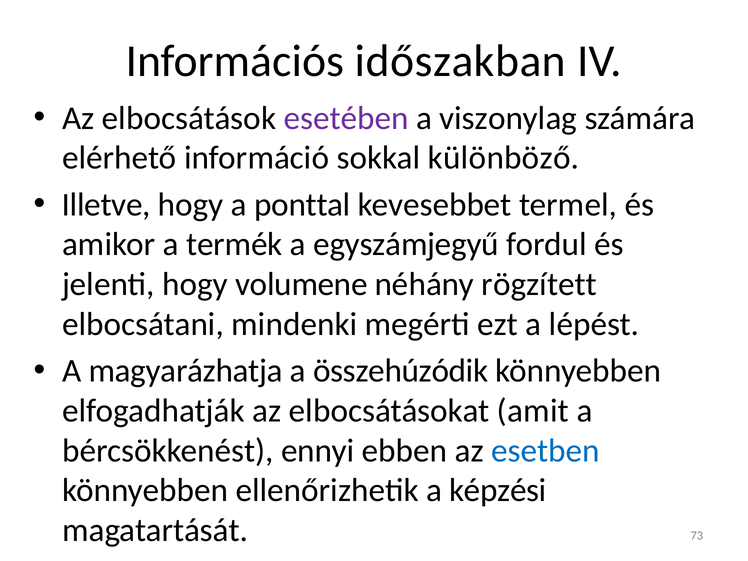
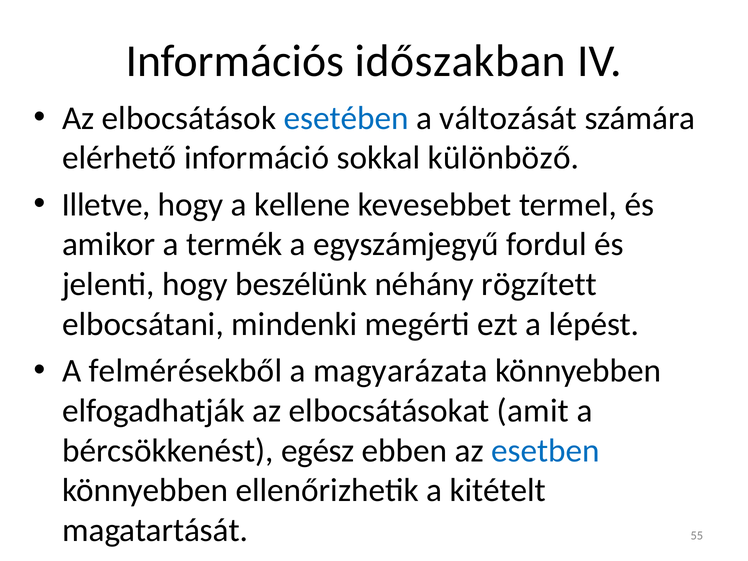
esetében colour: purple -> blue (346, 118)
viszonylag: viszonylag -> változását (508, 118)
ponttal: ponttal -> kellene (302, 205)
volumene: volumene -> beszélünk (301, 284)
magyarázhatja: magyarázhatja -> felmérésekből (185, 371)
összehúzódik: összehúzódik -> magyarázata (400, 371)
ennyi: ennyi -> egész (318, 451)
képzési: képzési -> kitételt (498, 491)
73: 73 -> 55 (697, 536)
